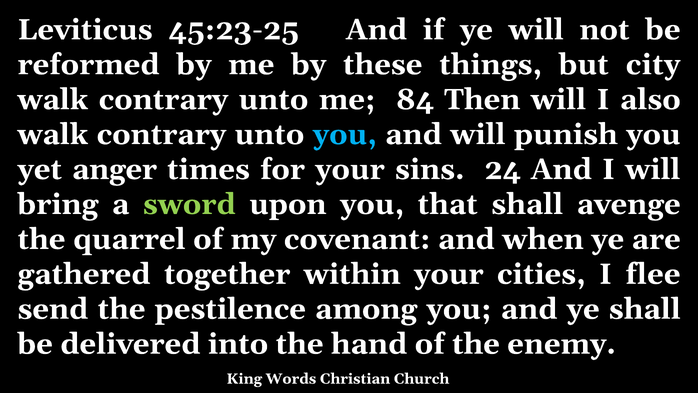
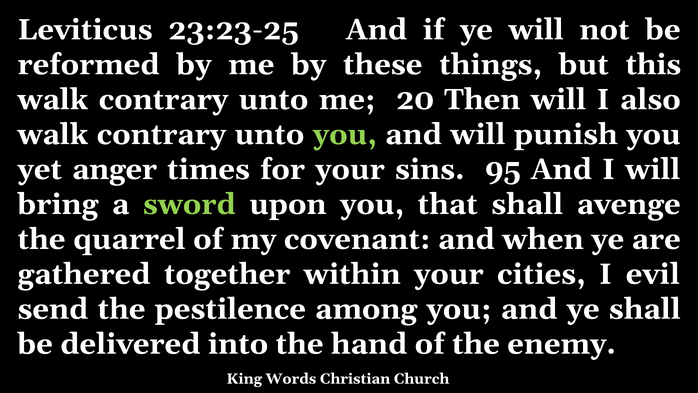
45:23-25: 45:23-25 -> 23:23-25 (233, 30)
city: city -> this (653, 65)
84: 84 -> 20 (415, 99)
you colour: light blue -> light green (345, 134)
24: 24 -> 95 (503, 169)
flee: flee -> evil (653, 274)
